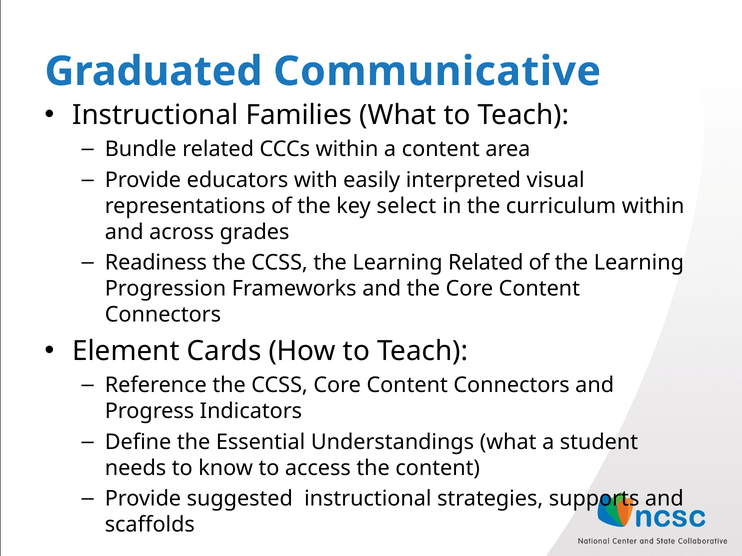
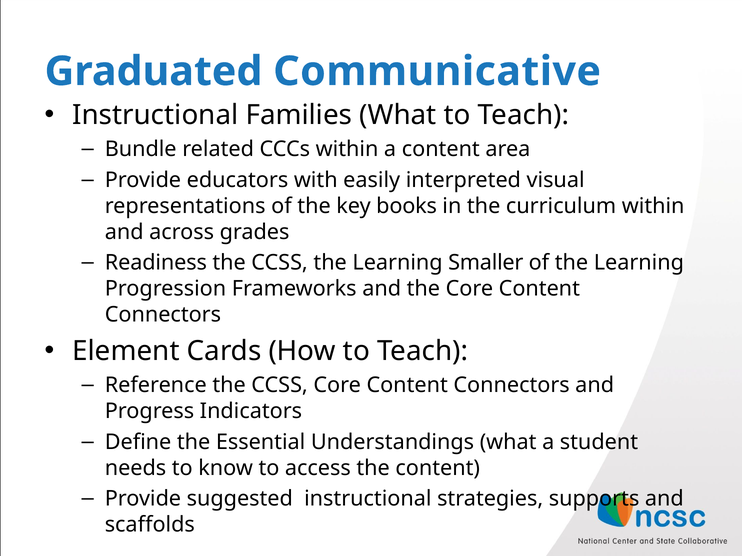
select: select -> books (407, 206)
Learning Related: Related -> Smaller (486, 263)
